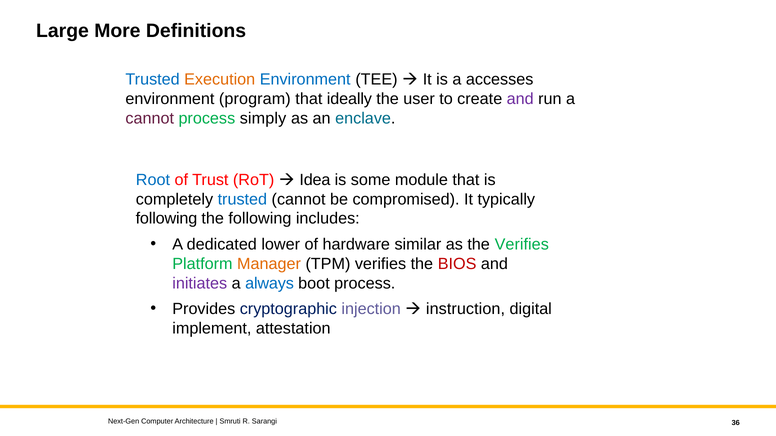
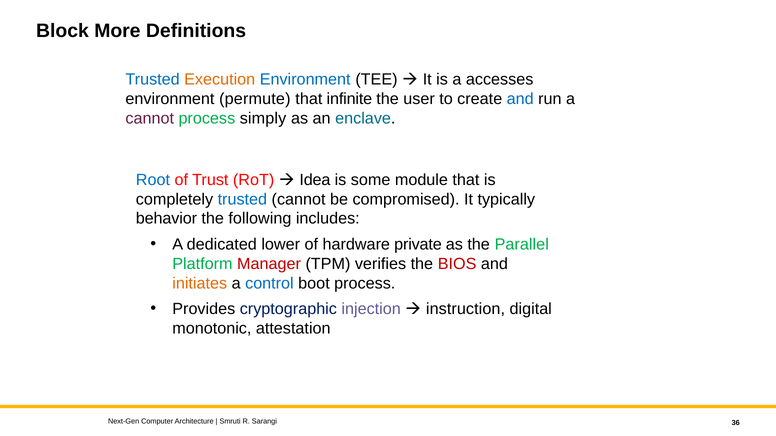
Large: Large -> Block (62, 31)
program: program -> permute (255, 99)
ideally: ideally -> infinite (349, 99)
and colour: purple -> blue (520, 99)
following: following -> behavior (166, 219)
similar: similar -> private (418, 245)
the Verifies: Verifies -> Parallel (522, 245)
Manager colour: orange -> red (269, 264)
initiates colour: purple -> orange (200, 284)
always: always -> control (269, 284)
implement: implement -> monotonic (212, 329)
